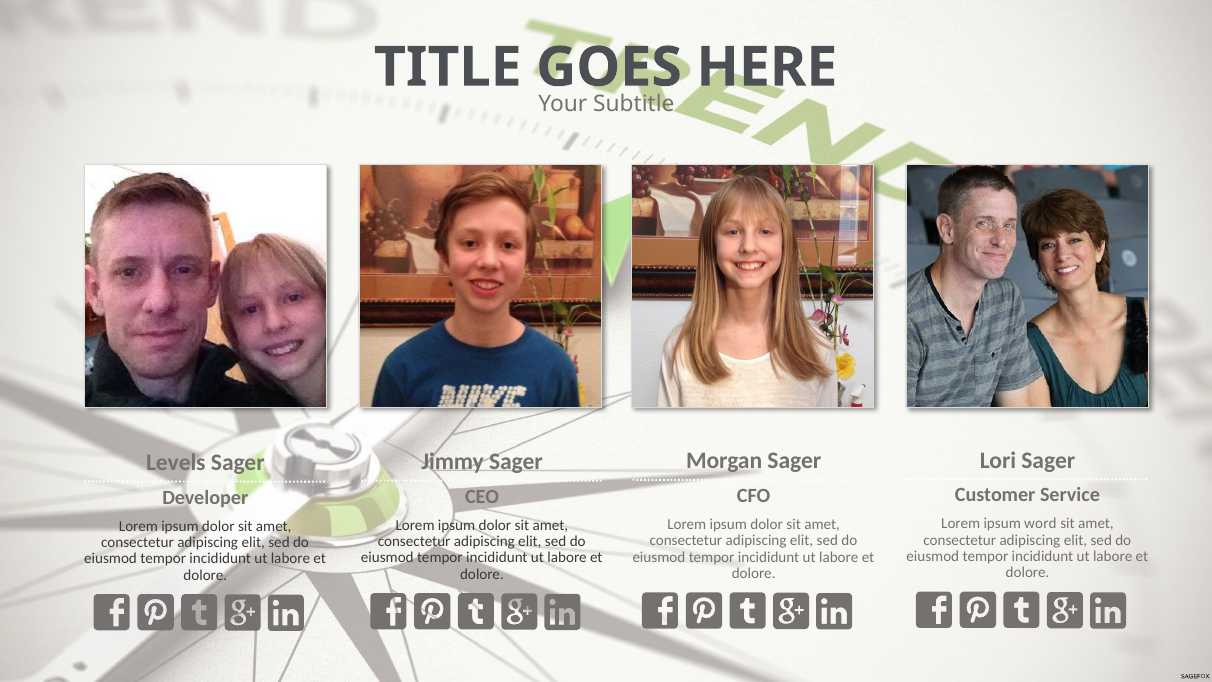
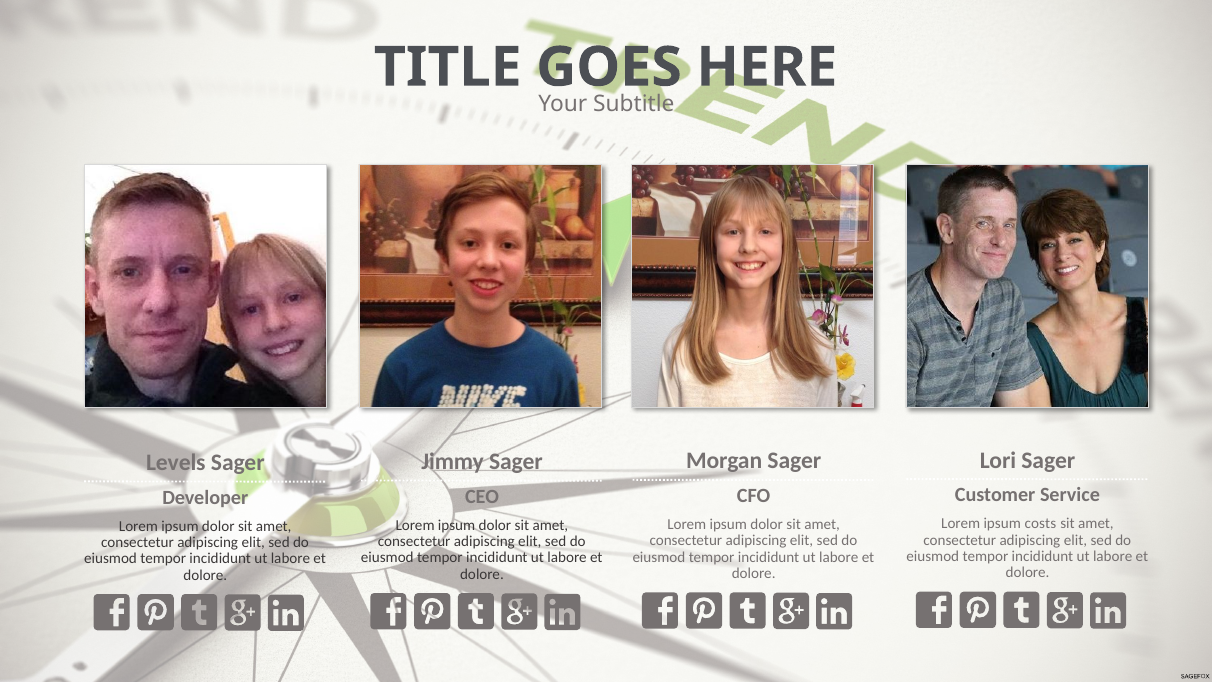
word: word -> costs (1040, 524)
